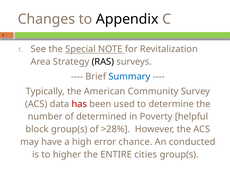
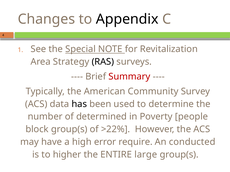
Summary colour: blue -> red (129, 77)
has colour: red -> black (79, 104)
helpful: helpful -> people (191, 117)
>28%: >28% -> >22% (116, 130)
chance: chance -> require (136, 142)
cities: cities -> large (146, 155)
